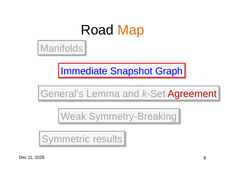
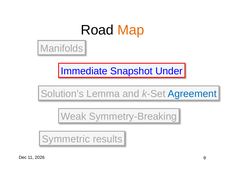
Graph: Graph -> Under (169, 71)
General’s: General’s -> Solution’s (62, 94)
Agreement colour: red -> blue (192, 94)
